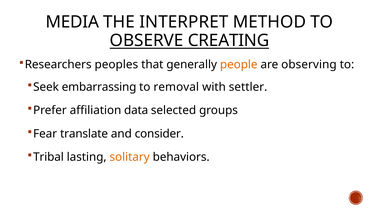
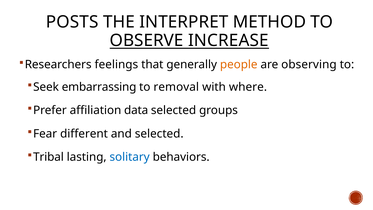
MEDIA: MEDIA -> POSTS (72, 22)
CREATING: CREATING -> INCREASE (228, 40)
peoples: peoples -> feelings (116, 64)
settler: settler -> where (248, 87)
translate: translate -> different (84, 134)
and consider: consider -> selected (159, 134)
solitary colour: orange -> blue (130, 157)
